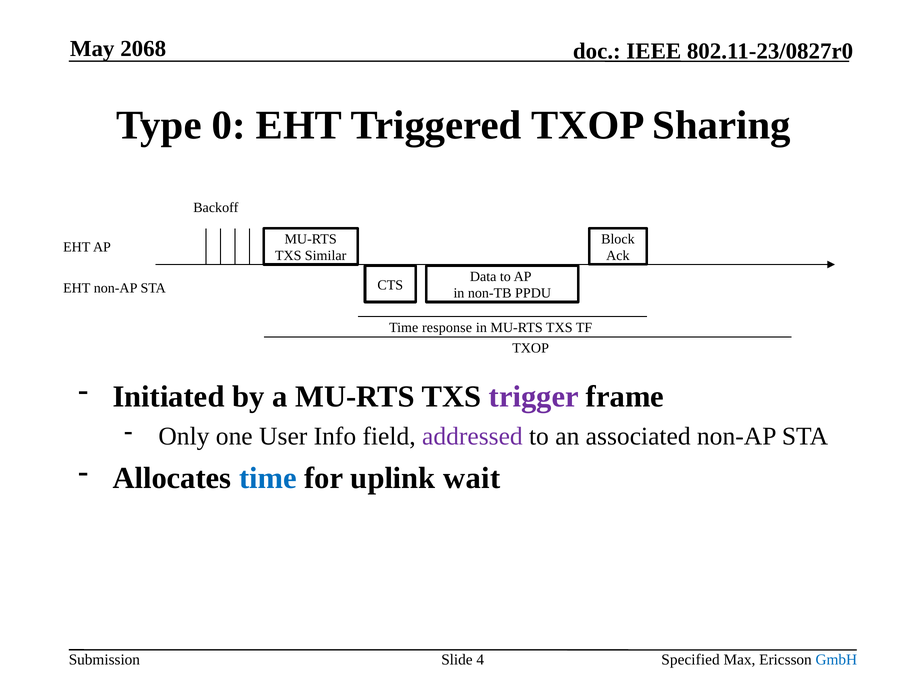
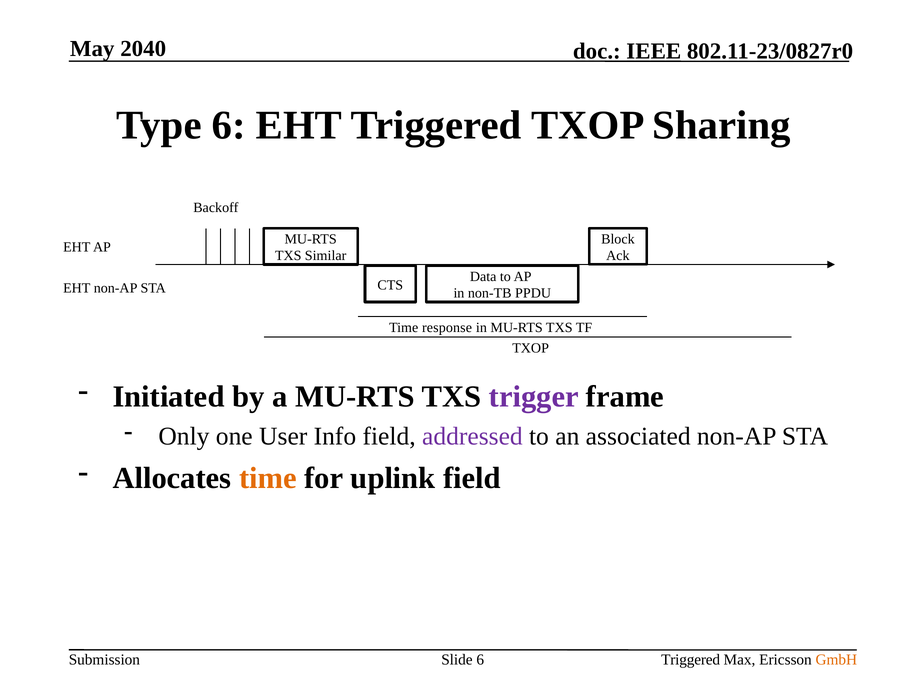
2068: 2068 -> 2040 (143, 49)
Type 0: 0 -> 6 (229, 125)
time colour: blue -> orange (268, 478)
uplink wait: wait -> field (472, 478)
Slide 4: 4 -> 6 (480, 660)
Specified: Specified -> Triggered (691, 660)
GmbH colour: blue -> orange (836, 660)
